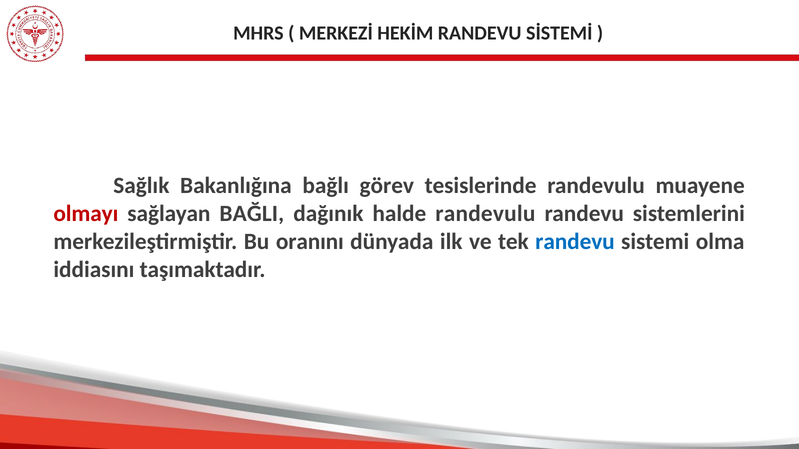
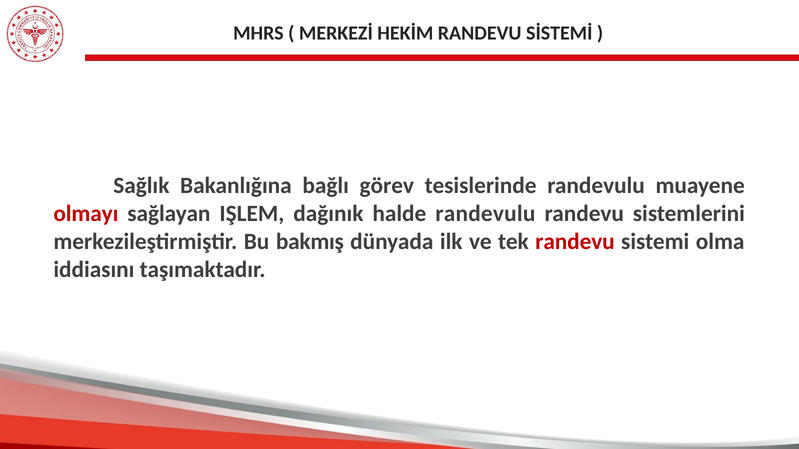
BAĞLI: BAĞLI -> IŞLEM (252, 214)
oranını: oranını -> bakmış (310, 242)
randevu colour: blue -> red (575, 242)
